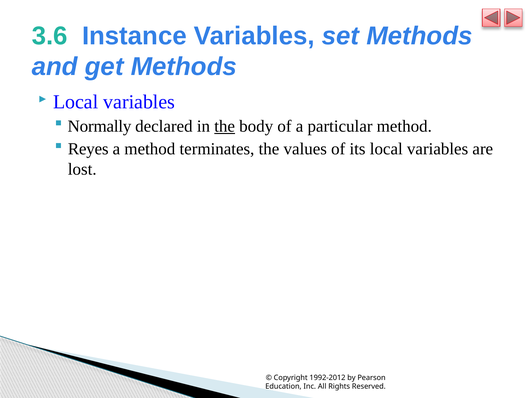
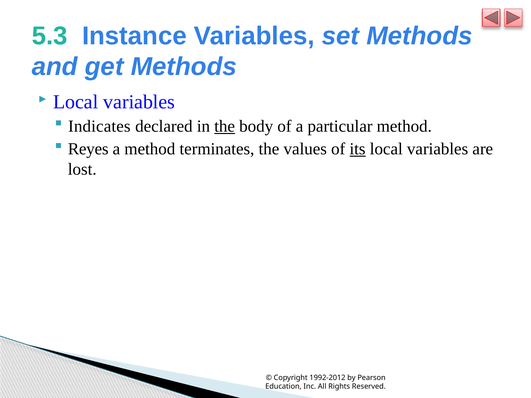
3.6: 3.6 -> 5.3 (50, 36)
Normally: Normally -> Indicates (99, 126)
its underline: none -> present (358, 149)
